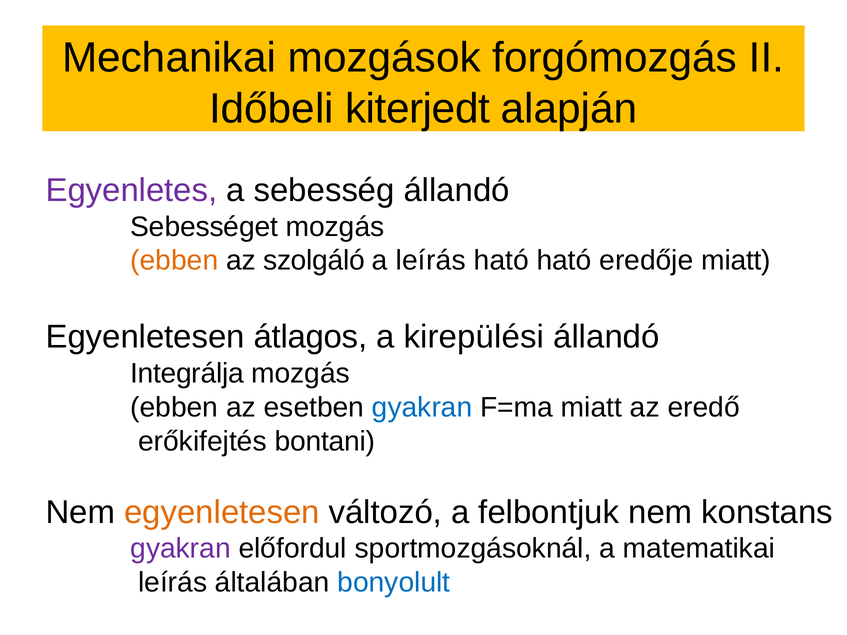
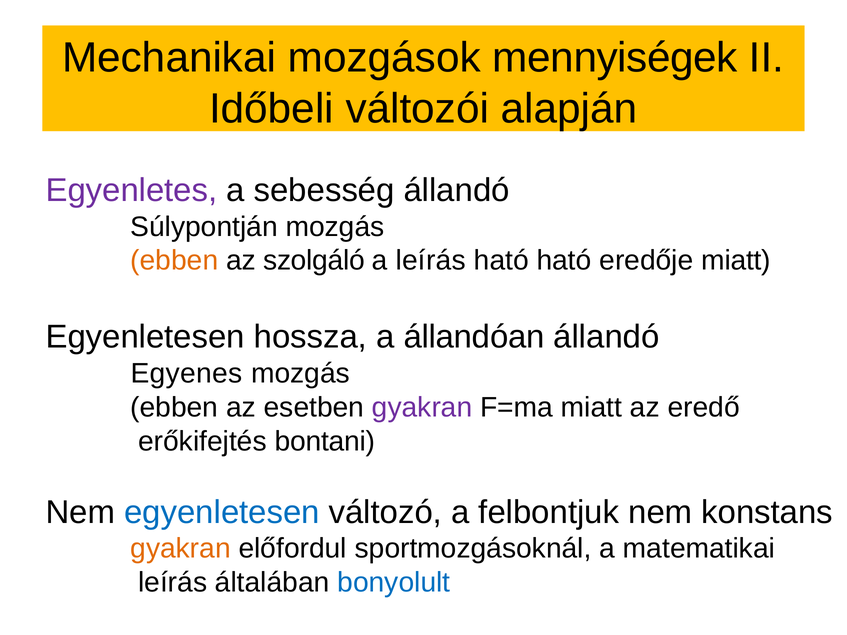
forgómozgás: forgómozgás -> mennyiségek (615, 58)
kiterjedt: kiterjedt -> változói (417, 109)
Sebességet: Sebességet -> Súlypontján (204, 227)
átlagos: átlagos -> hossza (310, 337)
kirepülési: kirepülési -> állandóan (474, 337)
Integrálja: Integrálja -> Egyenes (187, 374)
gyakran colour: blue -> purple (422, 408)
egyenletesen colour: orange -> blue (222, 512)
gyakran colour: purple -> orange (181, 549)
